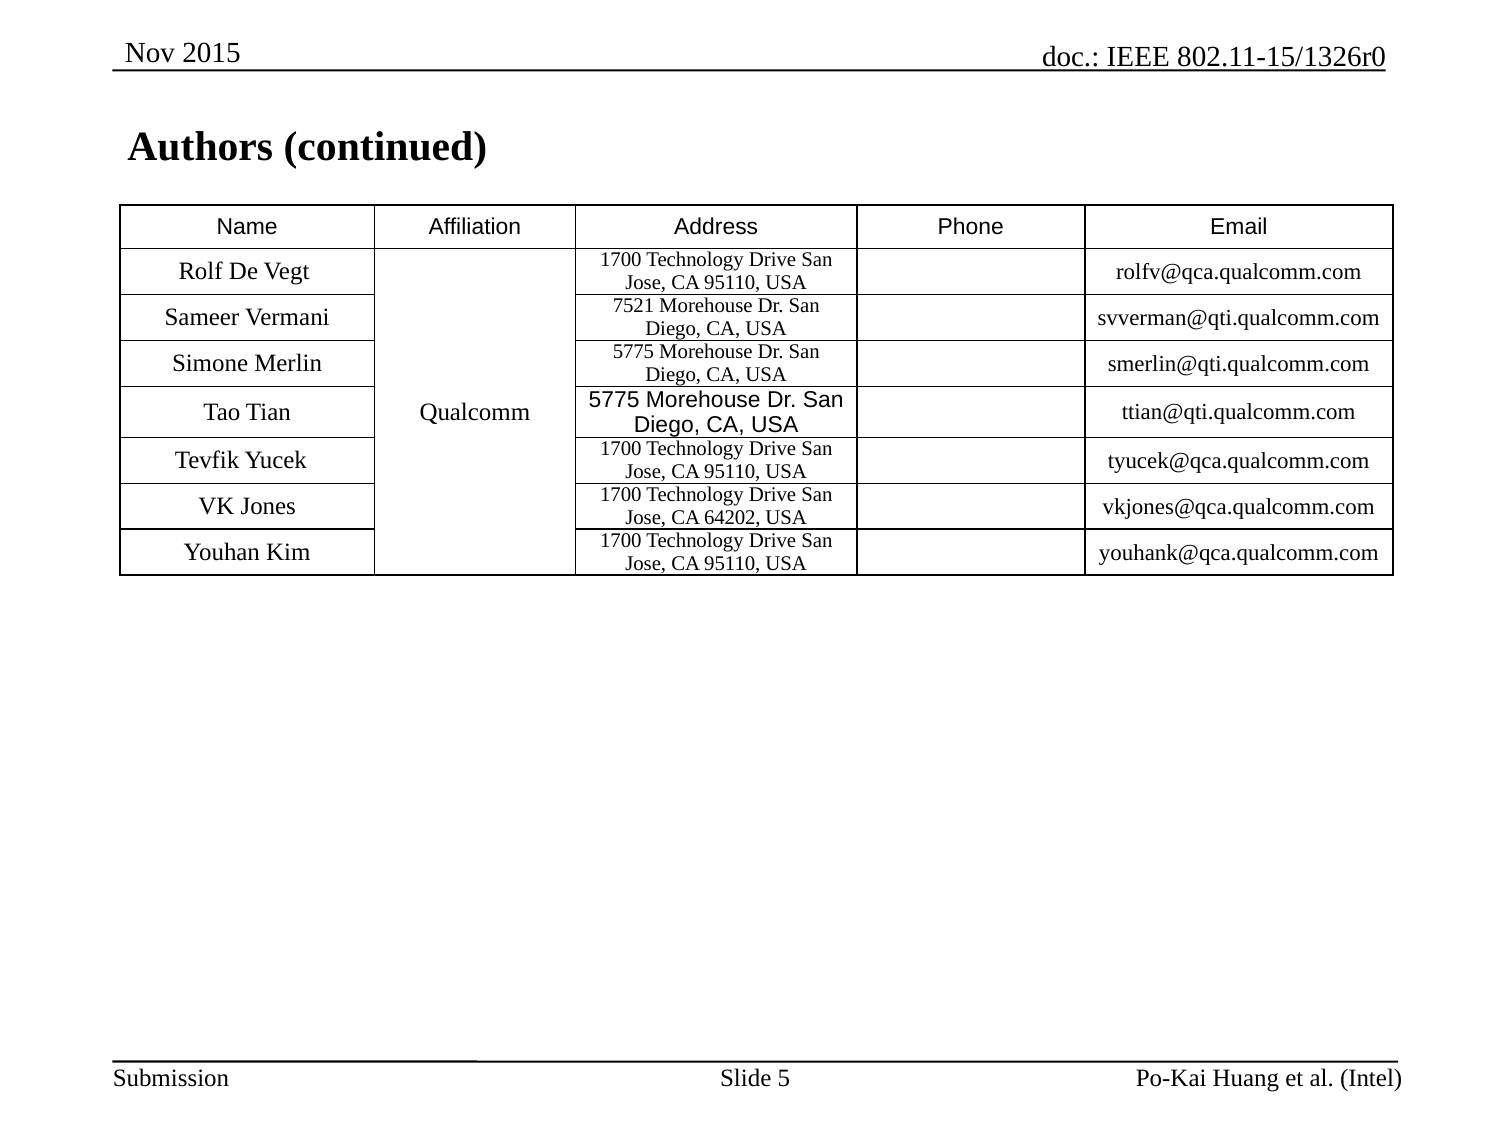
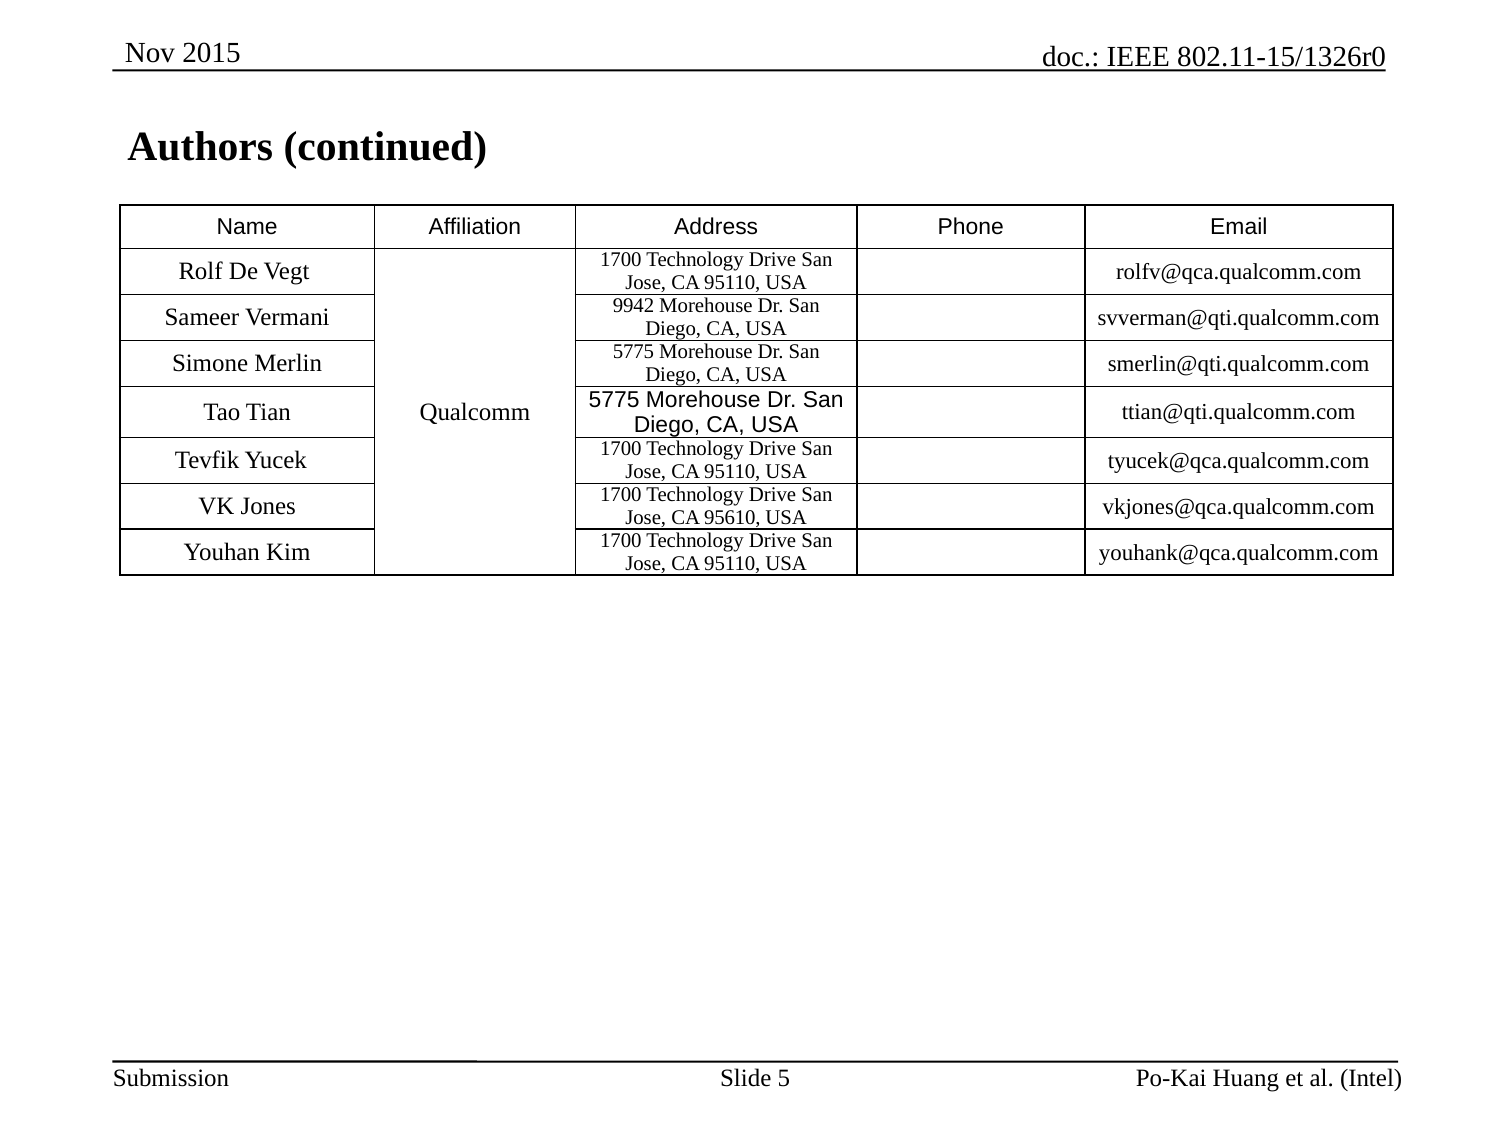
7521: 7521 -> 9942 (633, 306)
64202: 64202 -> 95610 (732, 518)
